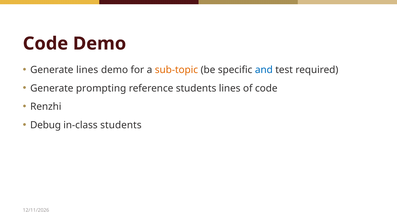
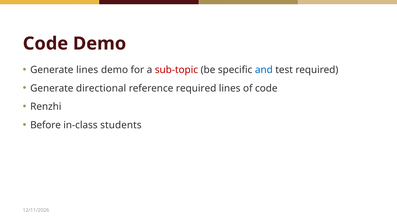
sub-topic colour: orange -> red (176, 70)
prompting: prompting -> directional (101, 88)
reference students: students -> required (196, 88)
Debug: Debug -> Before (46, 125)
